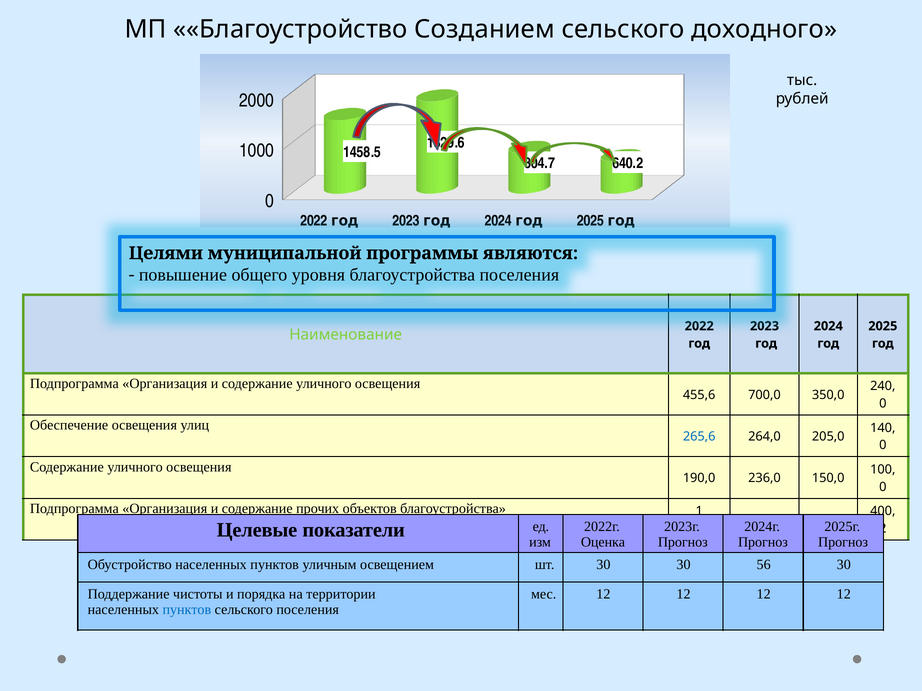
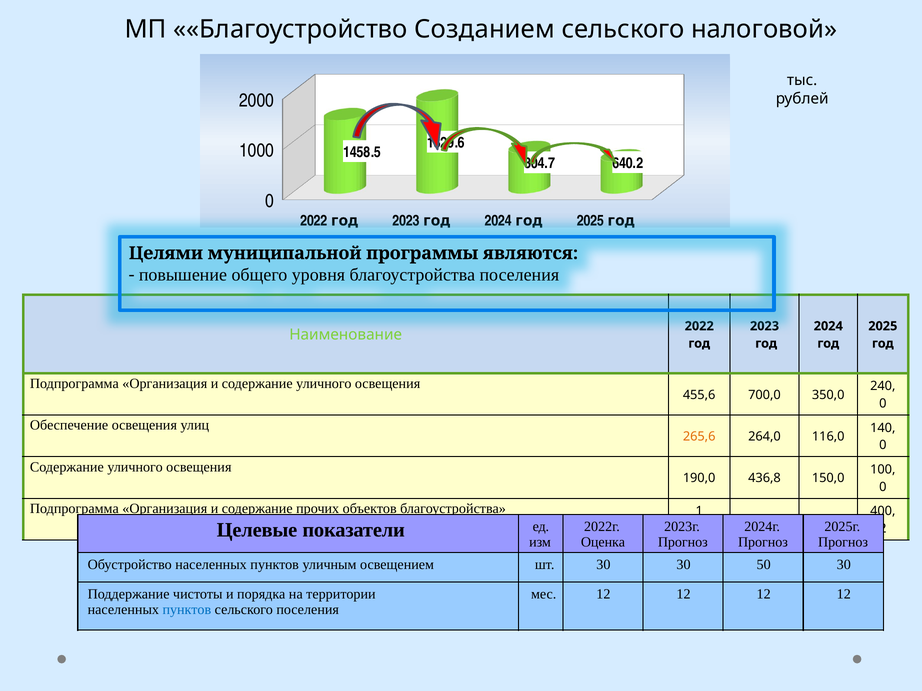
доходного: доходного -> налоговой (764, 29)
265,6 colour: blue -> orange (699, 437)
205,0: 205,0 -> 116,0 (828, 437)
236,0: 236,0 -> 436,8 (764, 479)
56: 56 -> 50 (764, 565)
